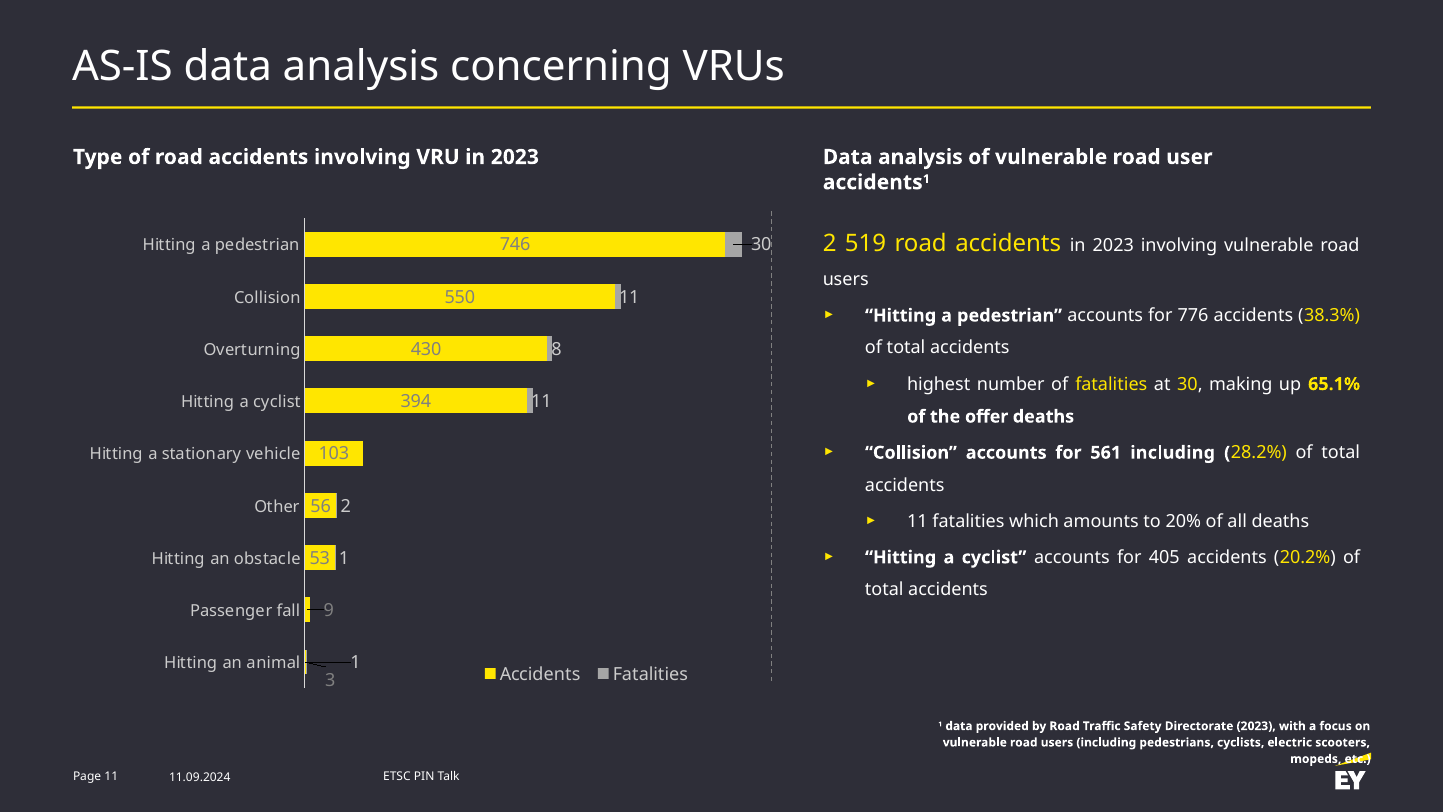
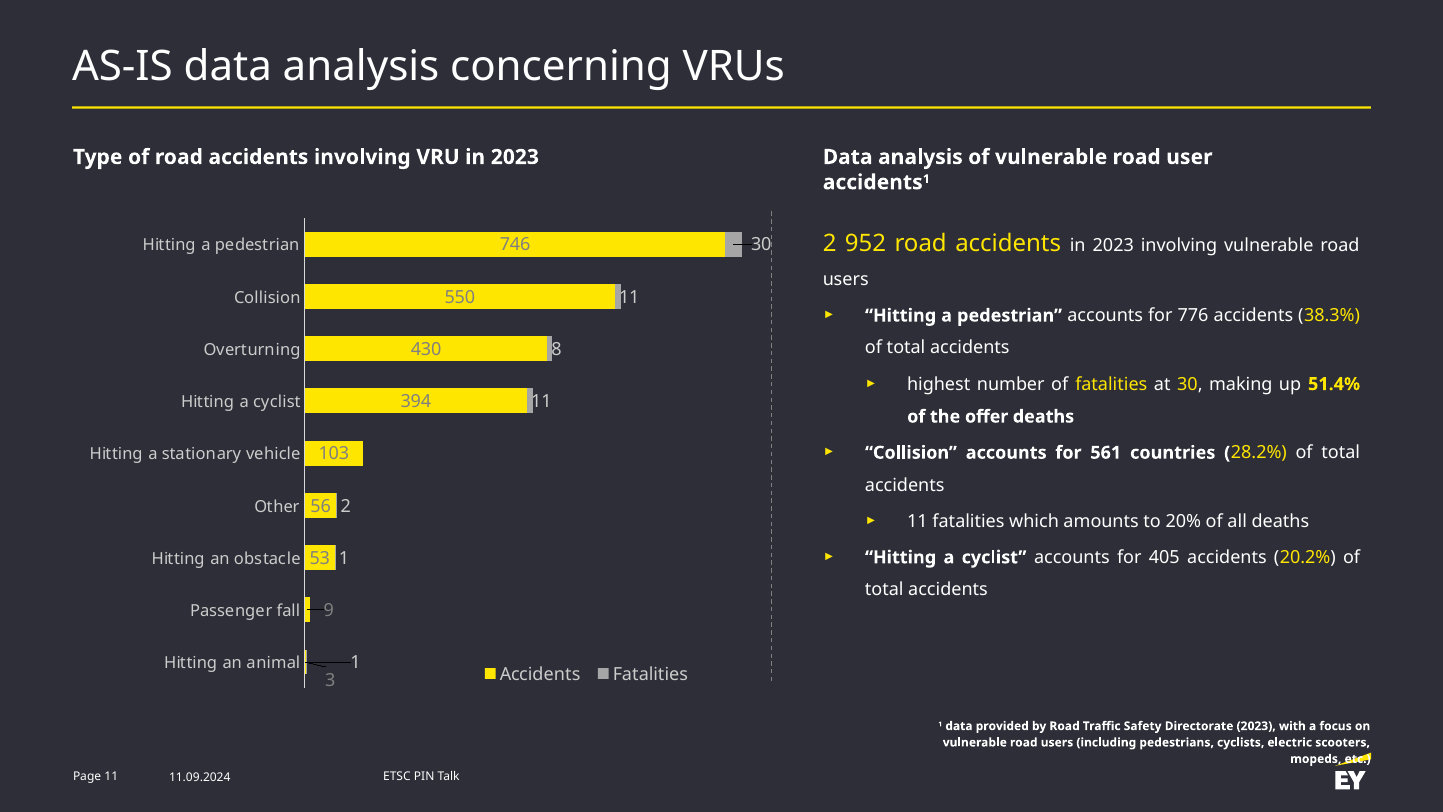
519: 519 -> 952 (865, 244)
65.1%: 65.1% -> 51.4% (1334, 384)
561 including: including -> countries (1173, 453)
